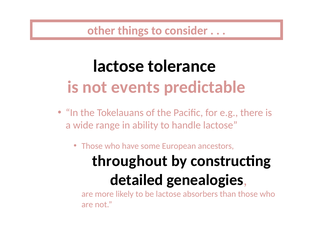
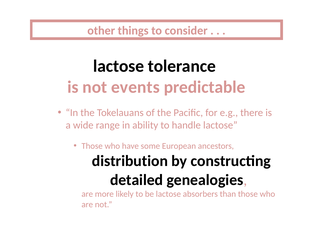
throughout: throughout -> distribution (130, 161)
